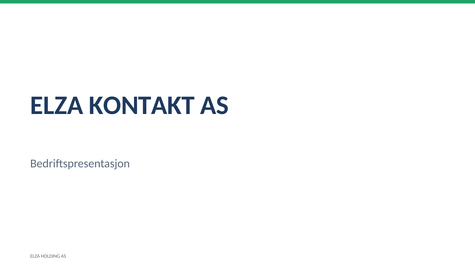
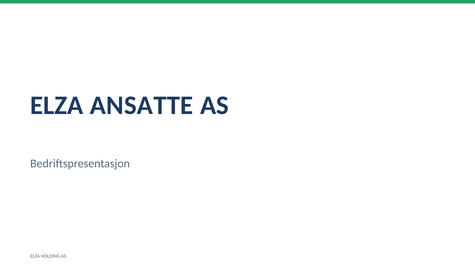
KONTAKT: KONTAKT -> ANSATTE (142, 105)
